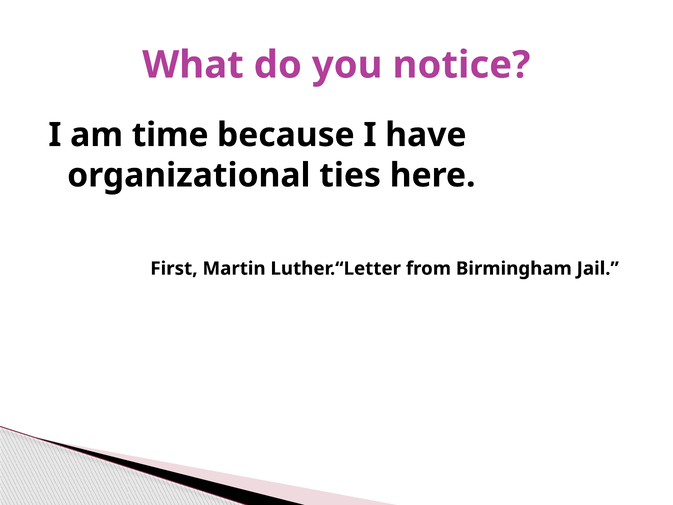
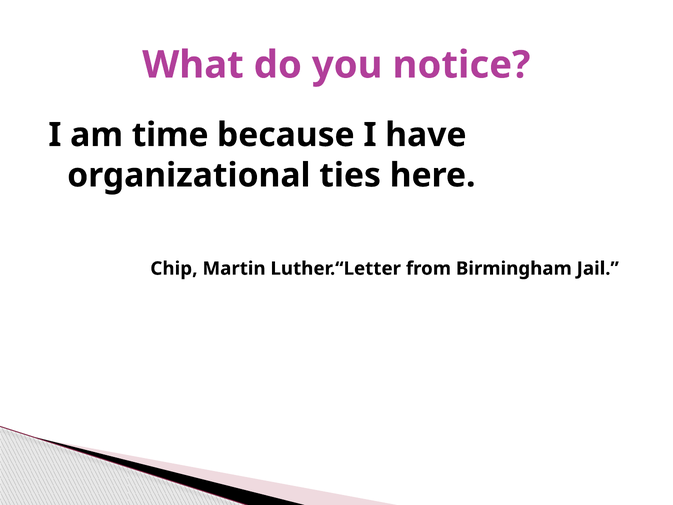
First: First -> Chip (174, 268)
